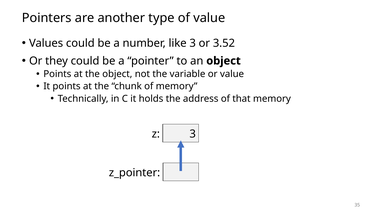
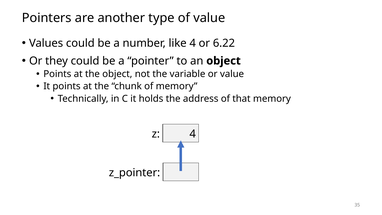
like 3: 3 -> 4 (193, 43)
3.52: 3.52 -> 6.22 (224, 43)
z 3: 3 -> 4 (193, 134)
